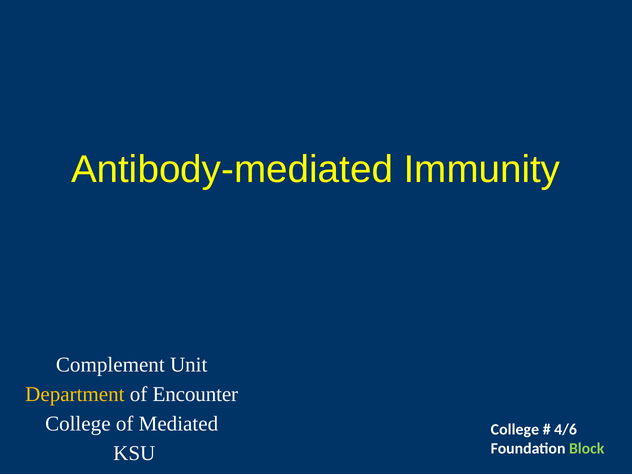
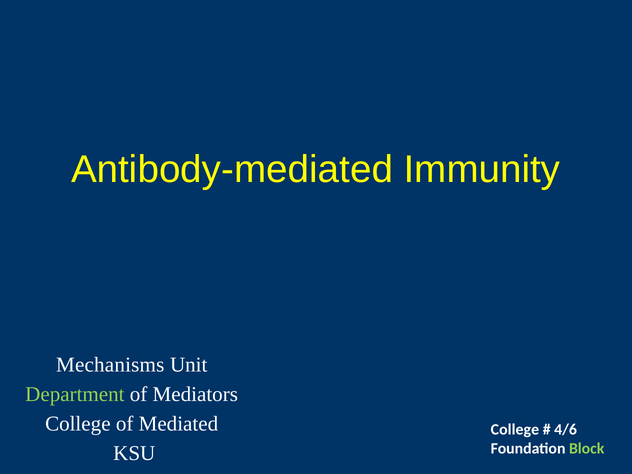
Complement: Complement -> Mechanisms (110, 365)
Department colour: yellow -> light green (75, 394)
Encounter: Encounter -> Mediators (195, 394)
